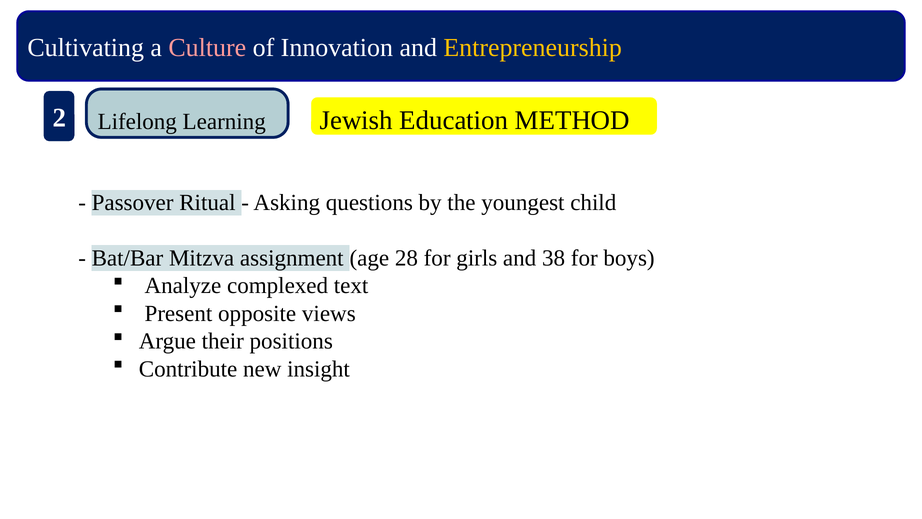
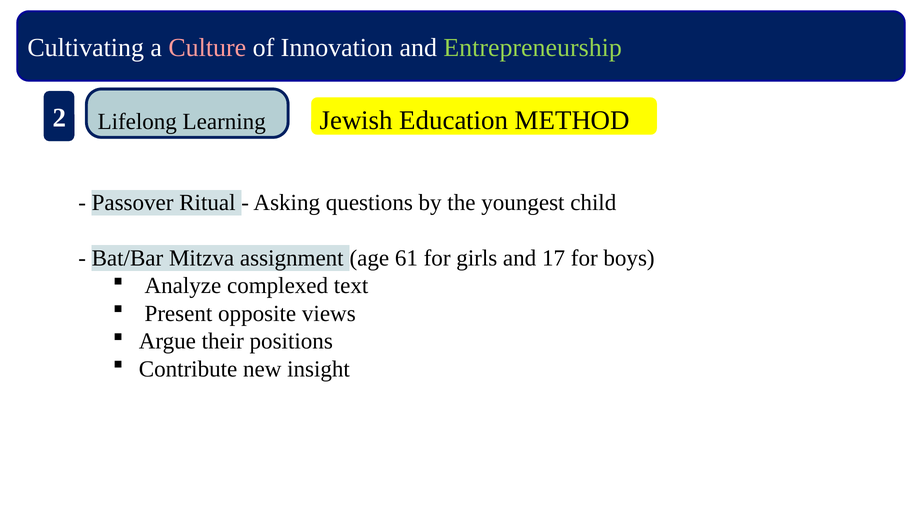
Entrepreneurship colour: yellow -> light green (533, 48)
28: 28 -> 61 (406, 258)
38: 38 -> 17 (554, 258)
